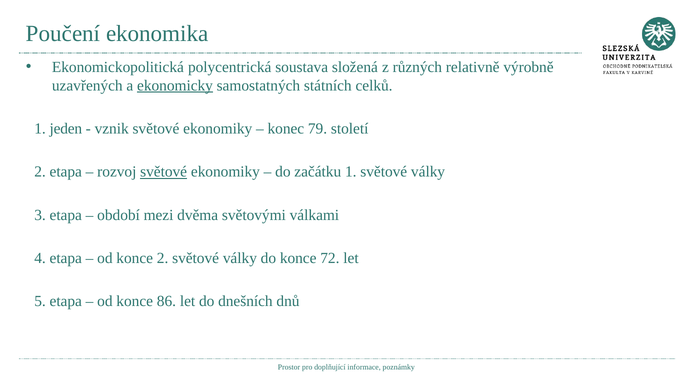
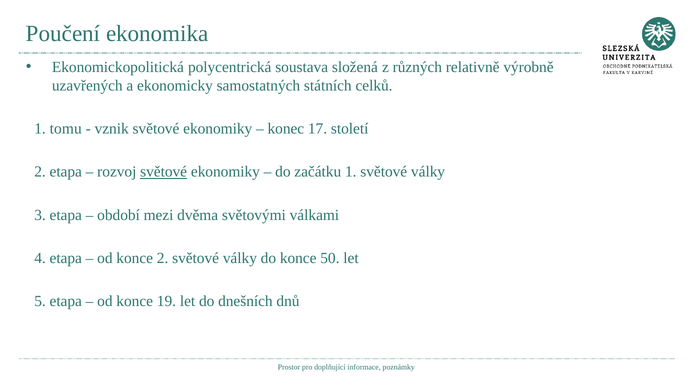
ekonomicky underline: present -> none (175, 86)
jeden: jeden -> tomu (66, 129)
79: 79 -> 17 (318, 129)
72: 72 -> 50 (330, 258)
86: 86 -> 19 (166, 301)
